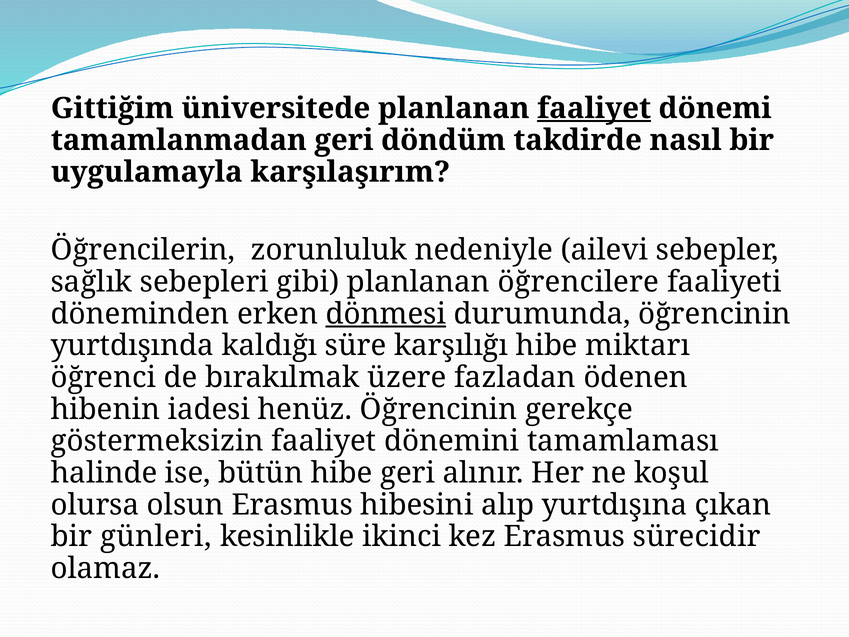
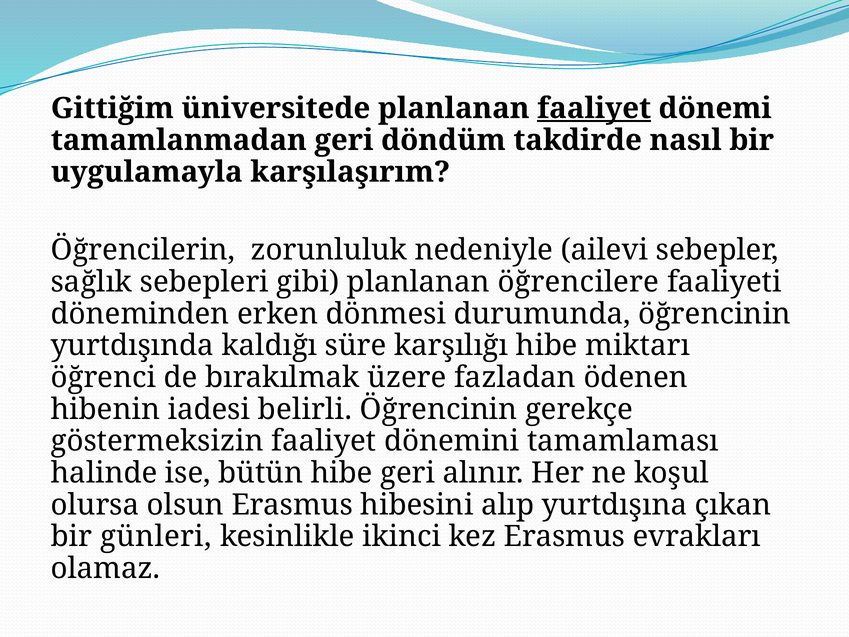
dönmesi underline: present -> none (386, 314)
henüz: henüz -> belirli (305, 409)
sürecidir: sürecidir -> evrakları (697, 536)
